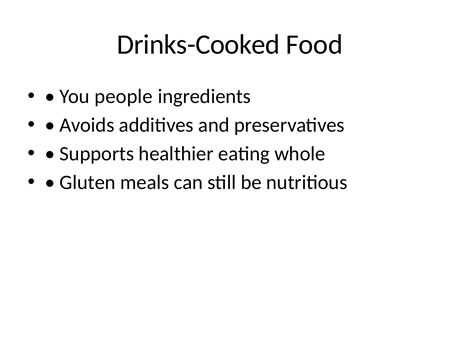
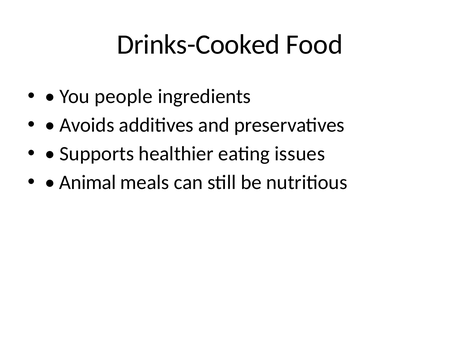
whole: whole -> issues (300, 154)
Gluten: Gluten -> Animal (88, 182)
